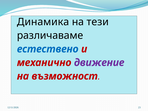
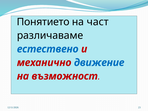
Динамика: Динамика -> Понятието (43, 22)
тези: тези -> част (98, 22)
движение colour: purple -> blue (99, 63)
